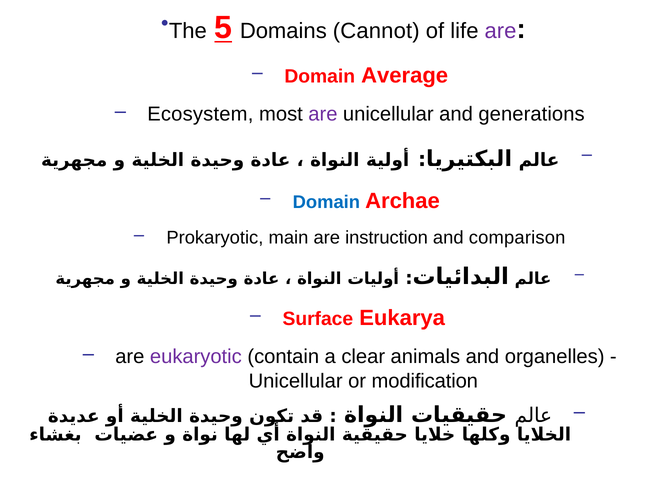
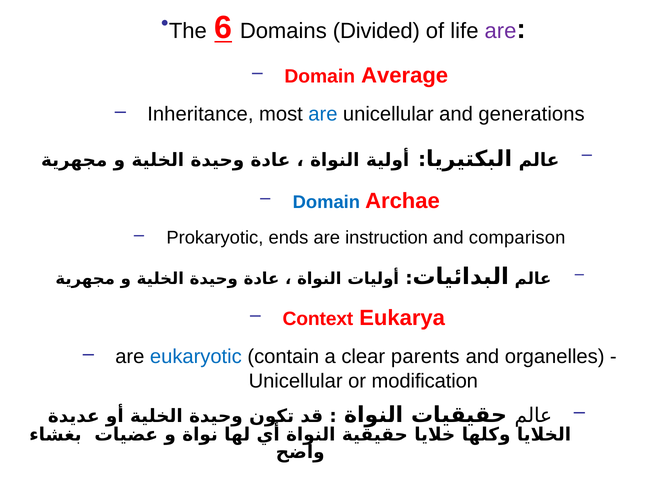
5: 5 -> 6 (223, 28)
Cannot: Cannot -> Divided (376, 31)
Ecosystem: Ecosystem -> Inheritance (200, 114)
are colour: purple -> blue (323, 114)
main: main -> ends (288, 238)
Surface: Surface -> Context (318, 320)
eukaryotic colour: purple -> blue (196, 357)
animals: animals -> parents (425, 357)
